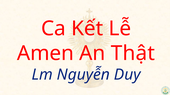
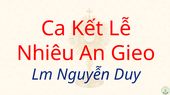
Amen: Amen -> Nhiêu (45, 54)
Thật: Thật -> Gieo (133, 54)
